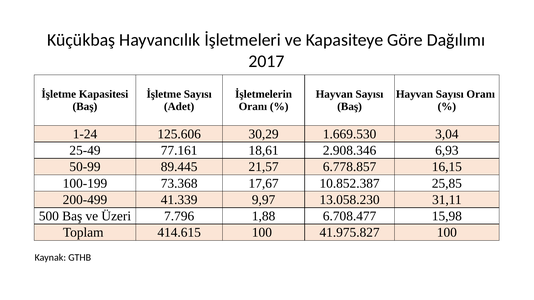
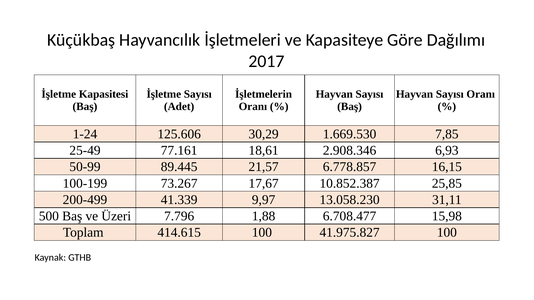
3,04: 3,04 -> 7,85 (447, 134)
73.368: 73.368 -> 73.267 (179, 184)
